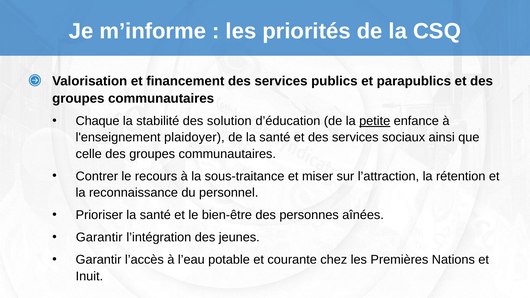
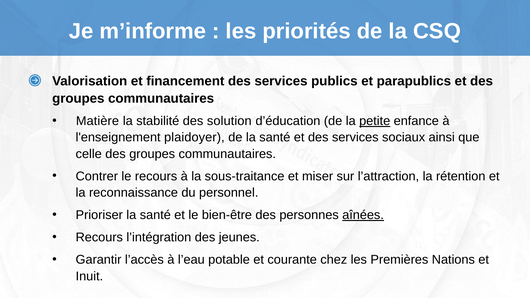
Chaque: Chaque -> Matière (97, 121)
aînées underline: none -> present (363, 215)
Garantir: Garantir -> Recours (99, 238)
